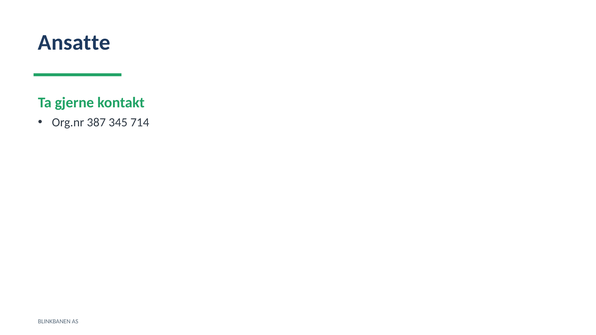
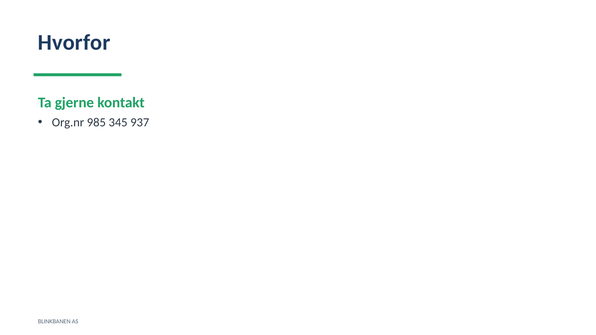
Ansatte: Ansatte -> Hvorfor (74, 43)
387: 387 -> 985 (96, 123)
714: 714 -> 937 (140, 123)
